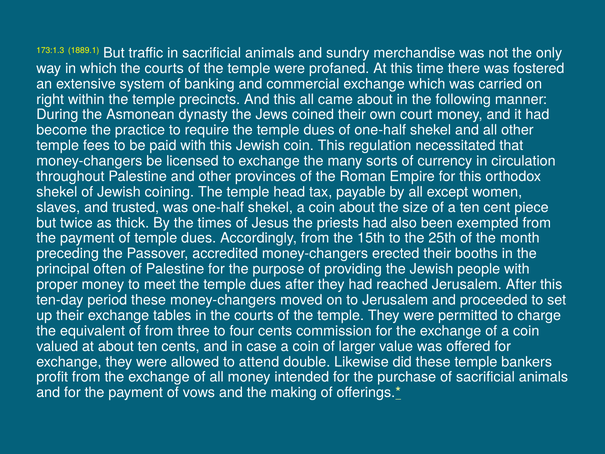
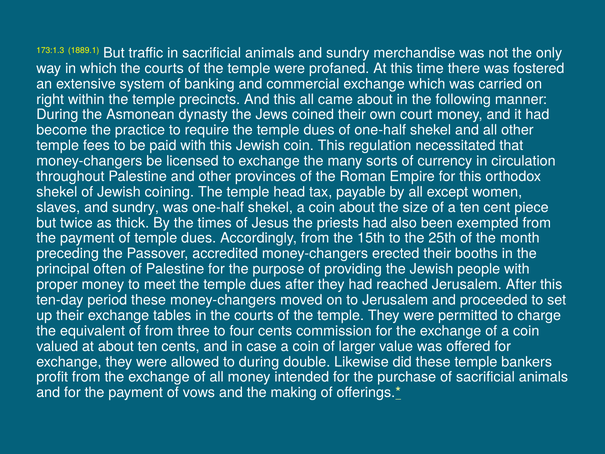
slaves and trusted: trusted -> sundry (136, 207)
to attend: attend -> during (259, 362)
